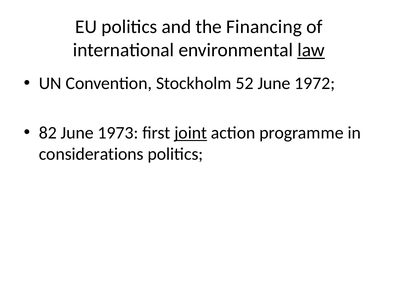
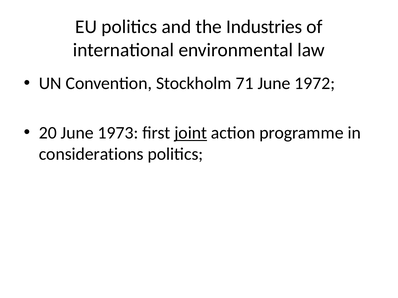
Financing: Financing -> Industries (264, 27)
law underline: present -> none (311, 50)
52: 52 -> 71 (245, 83)
82: 82 -> 20 (48, 133)
